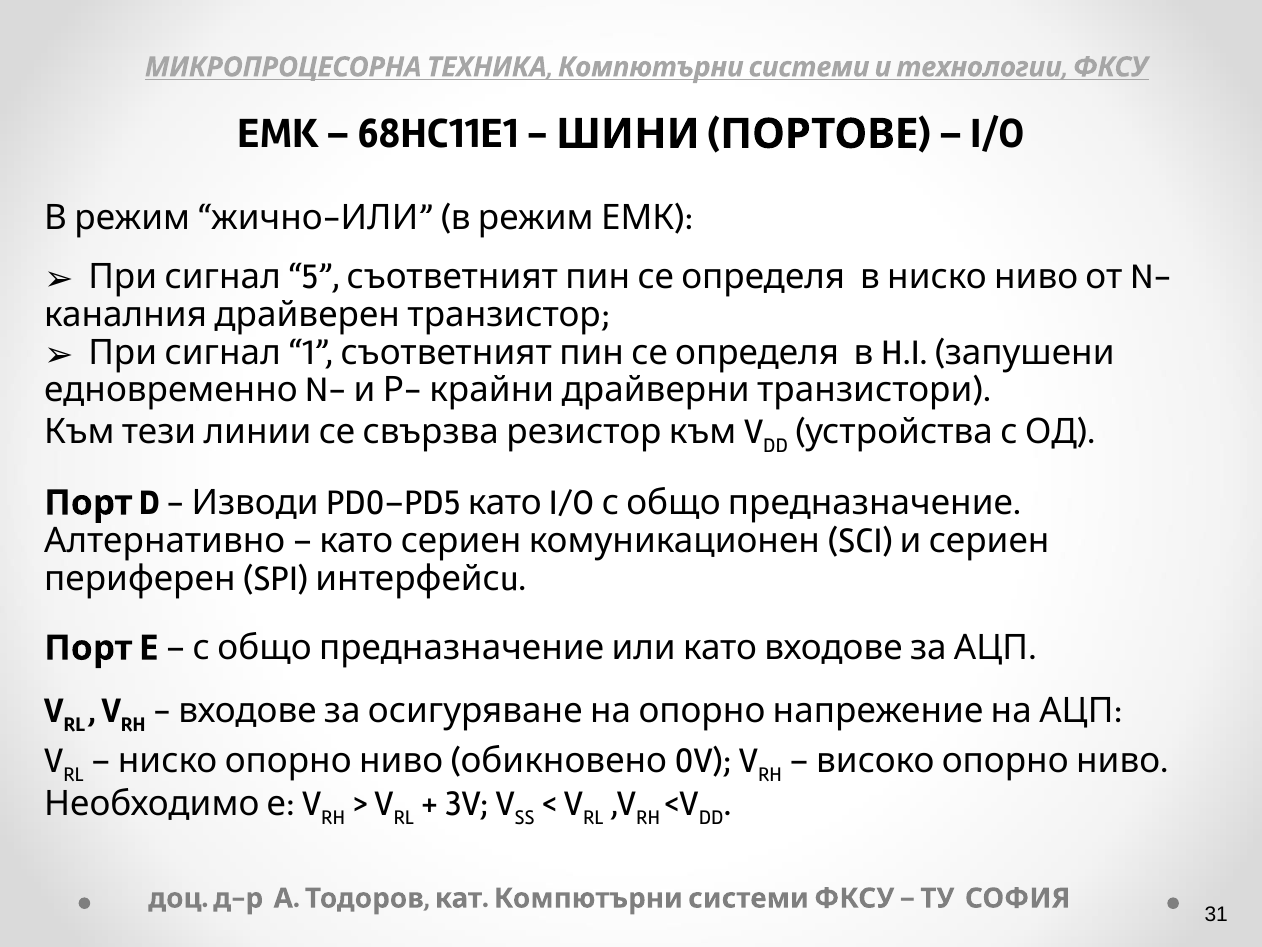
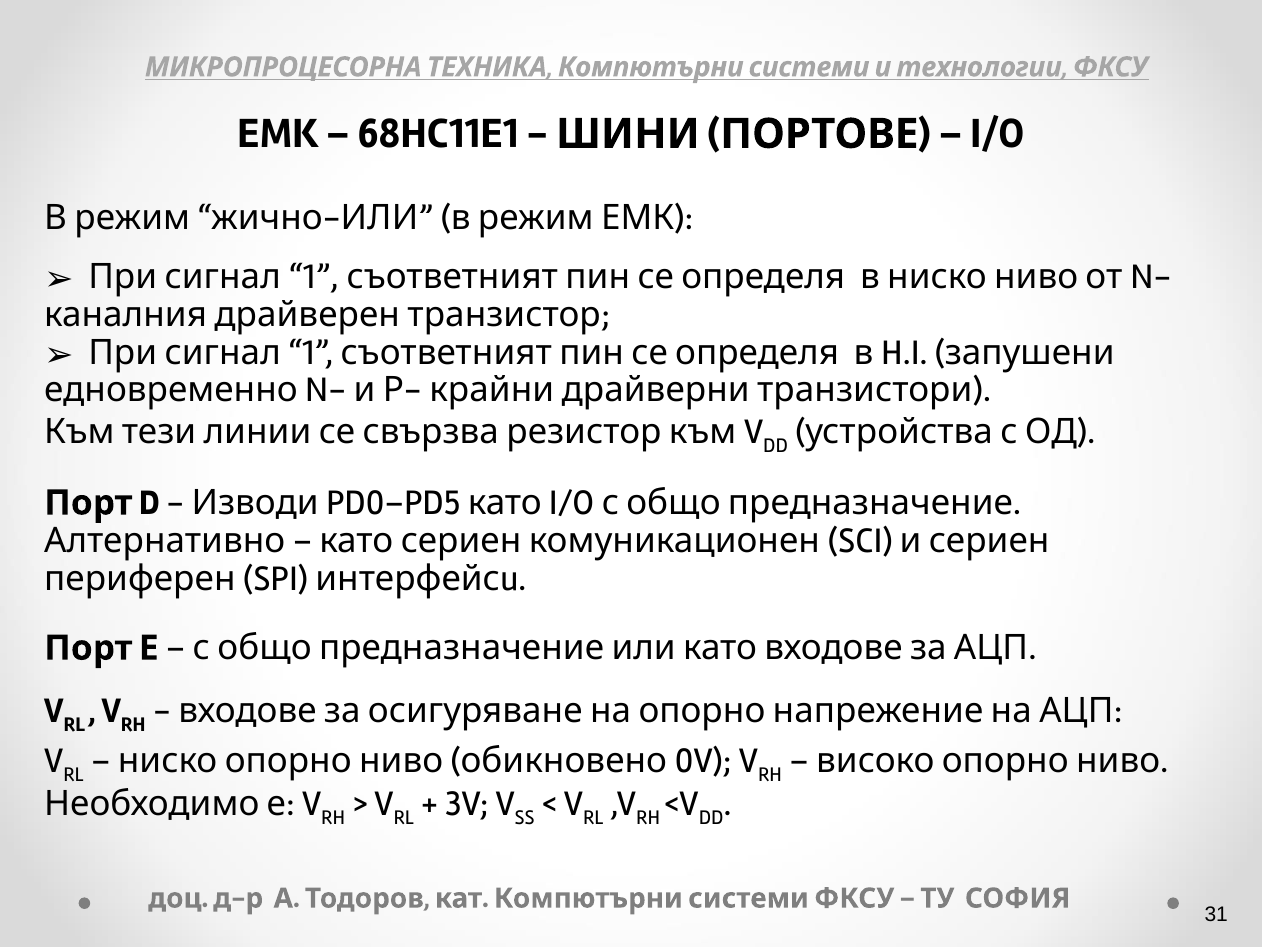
5: 5 -> 1 (314, 277)
